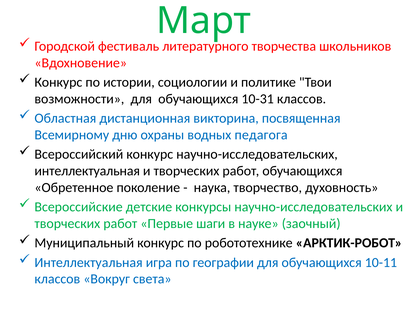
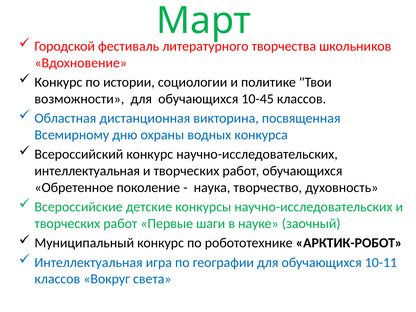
10-31: 10-31 -> 10-45 (258, 99)
педагога: педагога -> конкурса (261, 135)
